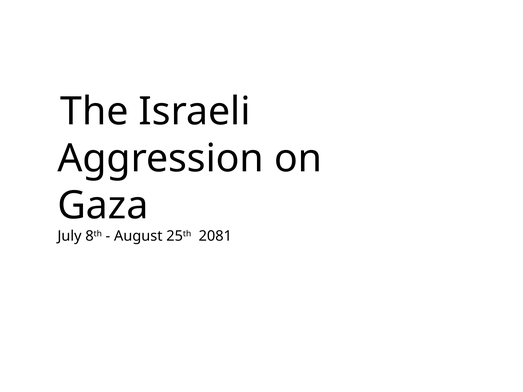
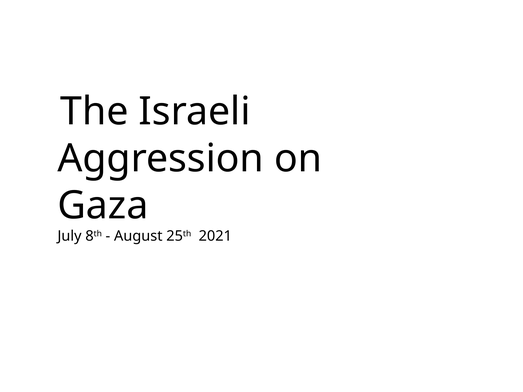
2081: 2081 -> 2021 (215, 236)
